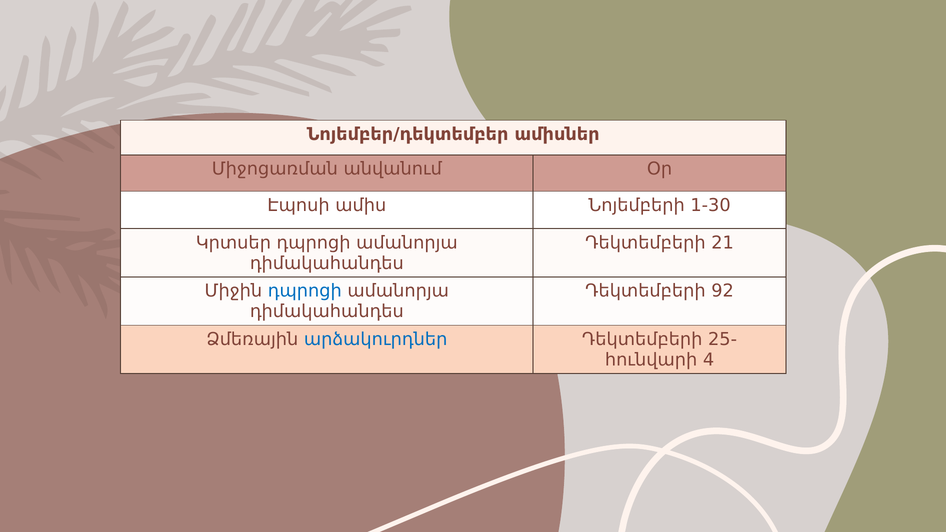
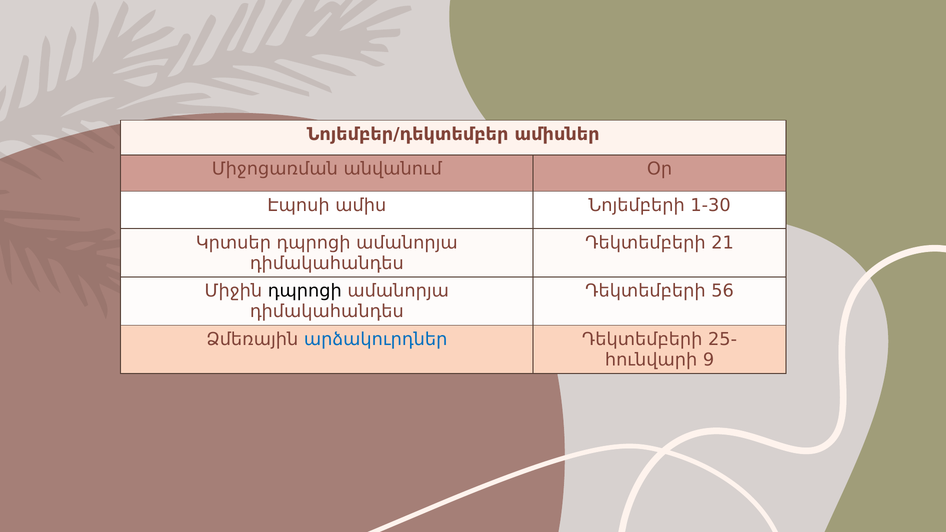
դպրոցի colour: blue -> black (305, 291)
92: 92 -> 56 (723, 291)
4: 4 -> 9 (709, 360)
